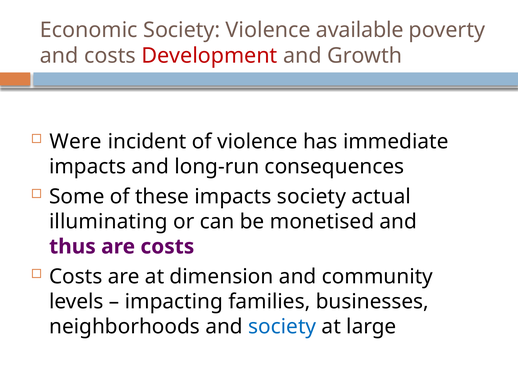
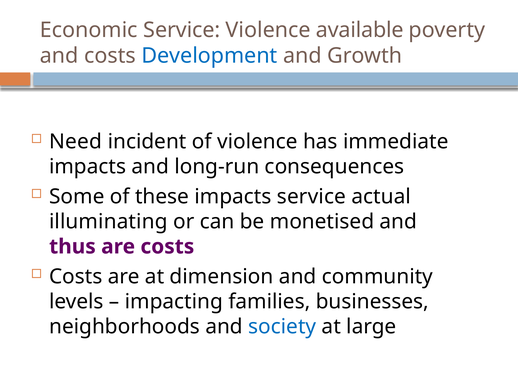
Economic Society: Society -> Service (182, 30)
Development colour: red -> blue (209, 56)
Were: Were -> Need (76, 142)
impacts society: society -> service (311, 197)
